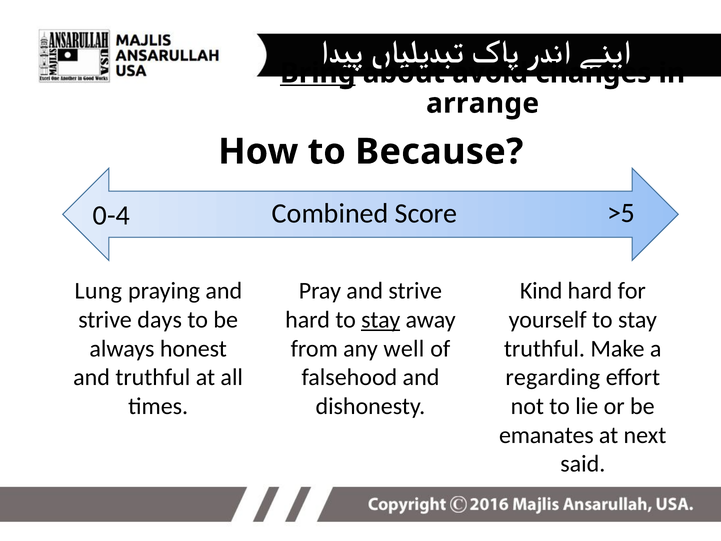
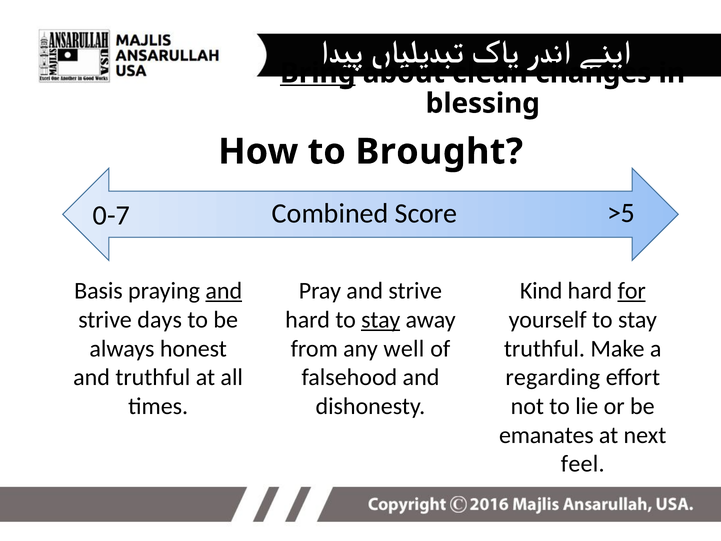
avoid: avoid -> clean (490, 73)
arrange: arrange -> blessing (483, 103)
Because: Because -> Brought (439, 152)
0-4: 0-4 -> 0-7 (111, 215)
Lung: Lung -> Basis (98, 291)
and underline: none -> present (224, 291)
for underline: none -> present (632, 291)
said: said -> feel (583, 464)
